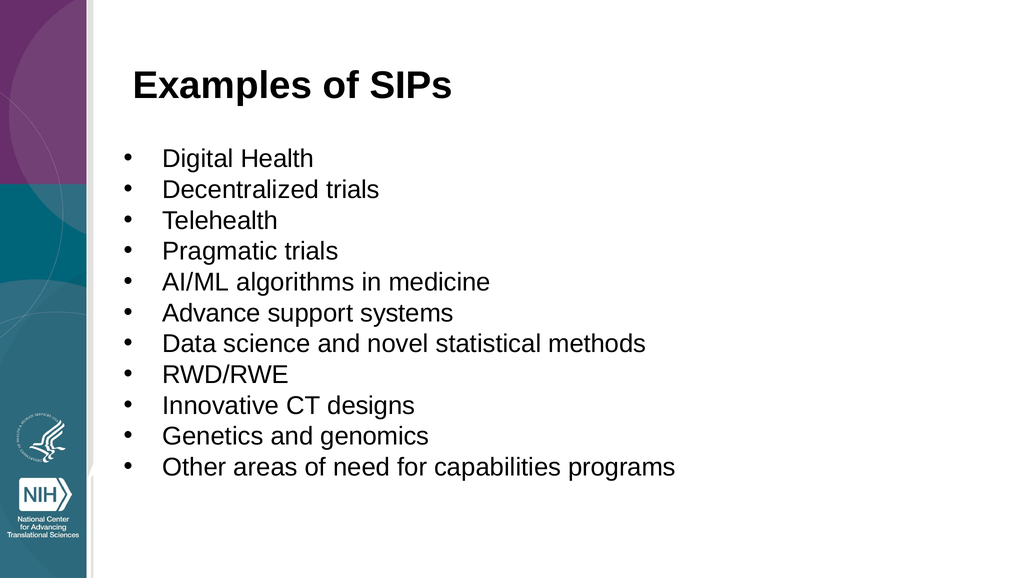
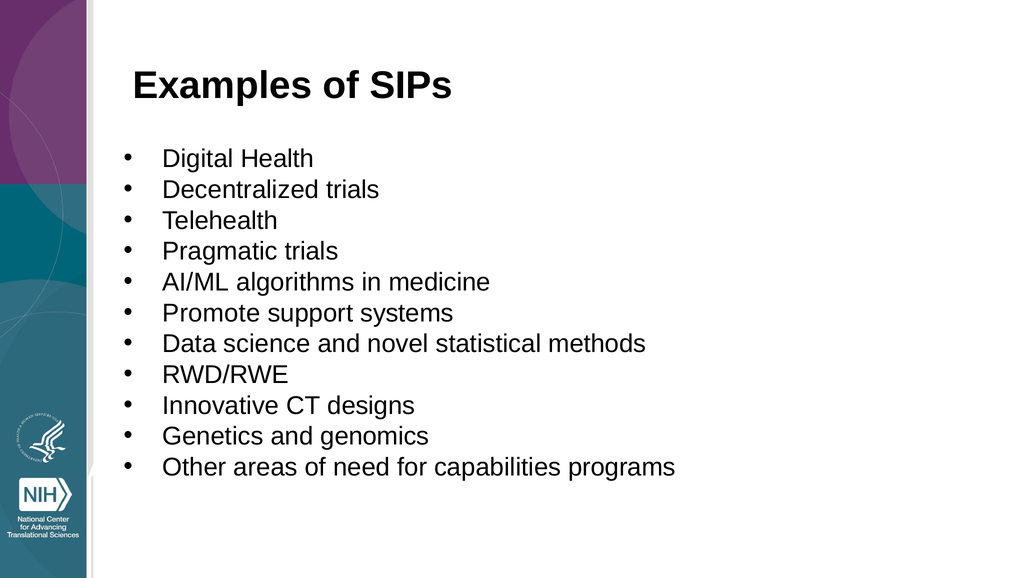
Advance: Advance -> Promote (211, 313)
